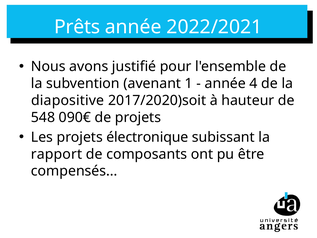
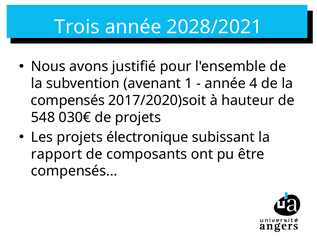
Prêts: Prêts -> Trois (77, 27)
2022/2021: 2022/2021 -> 2028/2021 (214, 27)
diapositive: diapositive -> compensés (68, 100)
090€: 090€ -> 030€ (75, 117)
